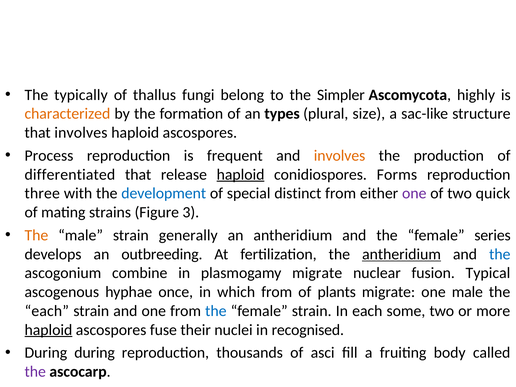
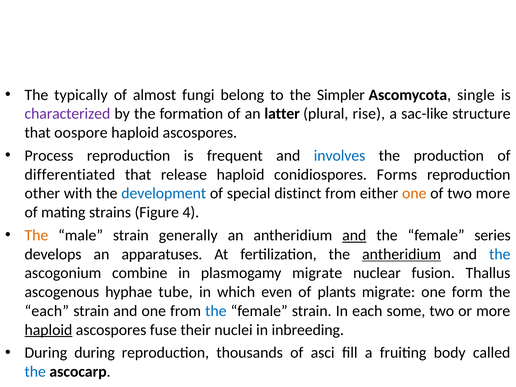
thallus: thallus -> almost (155, 95)
highly: highly -> single (476, 95)
characterized colour: orange -> purple (67, 114)
types: types -> latter (282, 114)
size: size -> rise (369, 114)
that involves: involves -> oospore (81, 133)
involves colour: orange -> blue (340, 156)
haploid underline: present -> none (241, 175)
three: three -> other (42, 193)
one colour: purple -> orange (414, 193)
two quick: quick -> more (493, 193)
3: 3 -> 4 (191, 212)
and underline: none -> present (354, 235)
outbreeding: outbreeding -> apparatuses (162, 254)
Typical: Typical -> Thallus (488, 273)
once: once -> tube (176, 292)
which from: from -> even (277, 292)
one male: male -> form (467, 292)
recognised: recognised -> inbreeding (308, 330)
the colour: purple -> blue (35, 372)
